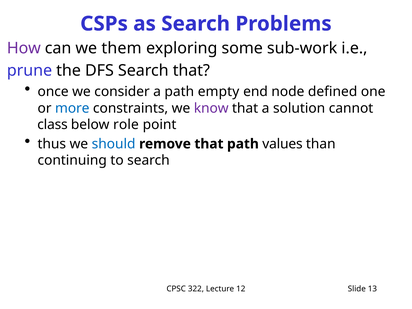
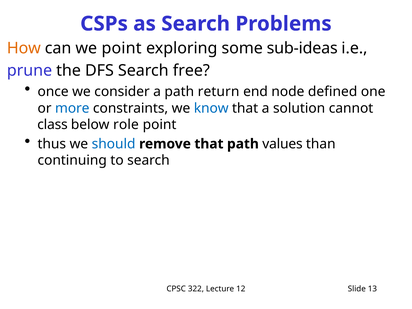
How colour: purple -> orange (24, 48)
we them: them -> point (122, 48)
sub-work: sub-work -> sub-ideas (302, 48)
Search that: that -> free (191, 71)
empty: empty -> return (219, 92)
know colour: purple -> blue (211, 108)
